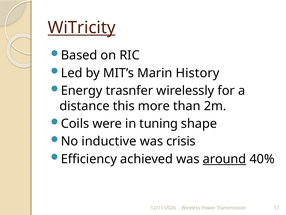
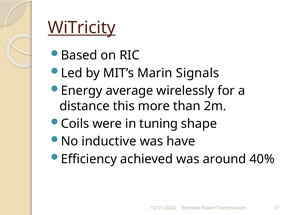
History: History -> Signals (198, 73)
trasnfer: trasnfer -> average (129, 91)
crisis: crisis -> have (181, 141)
around underline: present -> none (225, 159)
